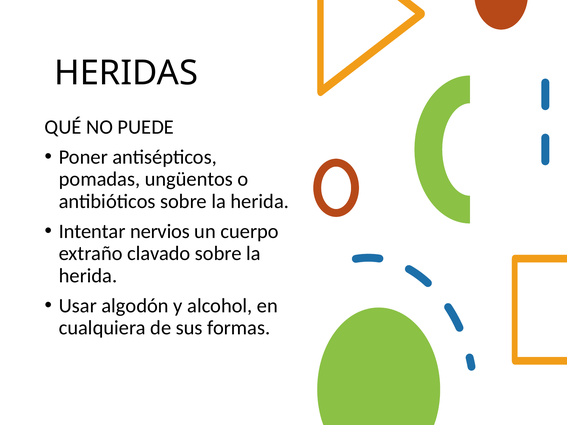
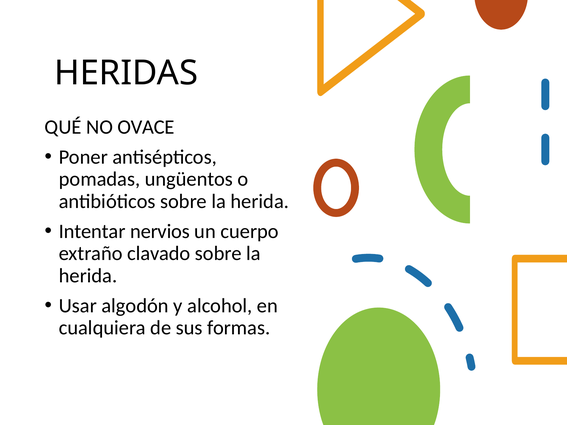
PUEDE: PUEDE -> OVACE (146, 127)
